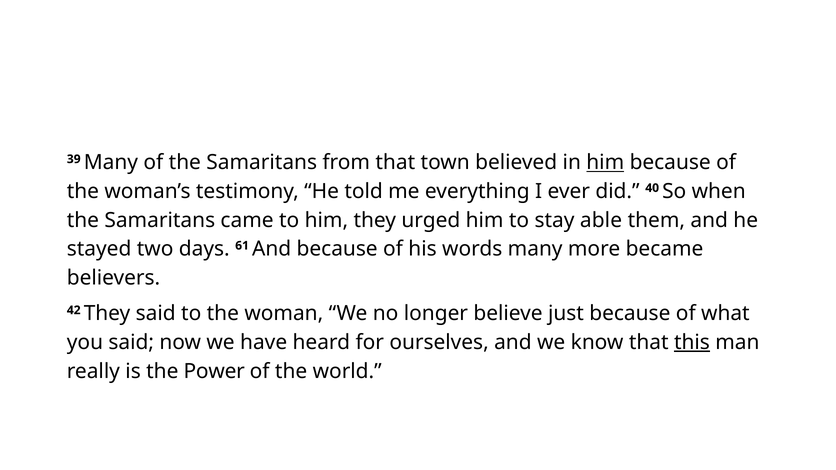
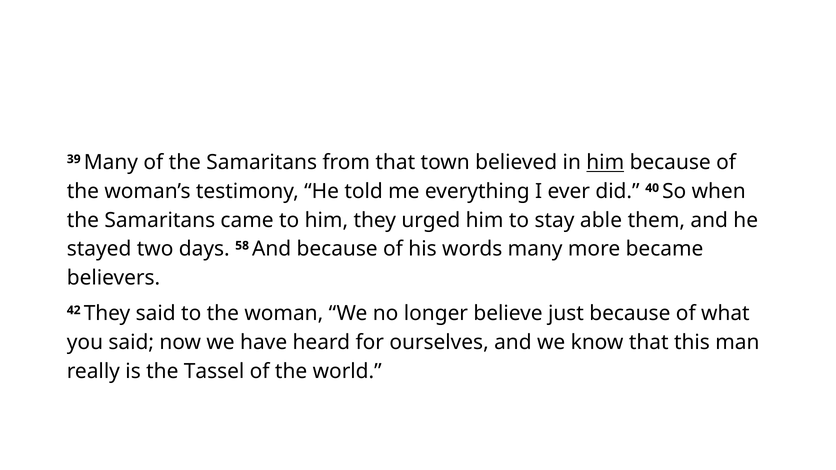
61: 61 -> 58 (242, 246)
this underline: present -> none (692, 343)
Power: Power -> Tassel (214, 371)
